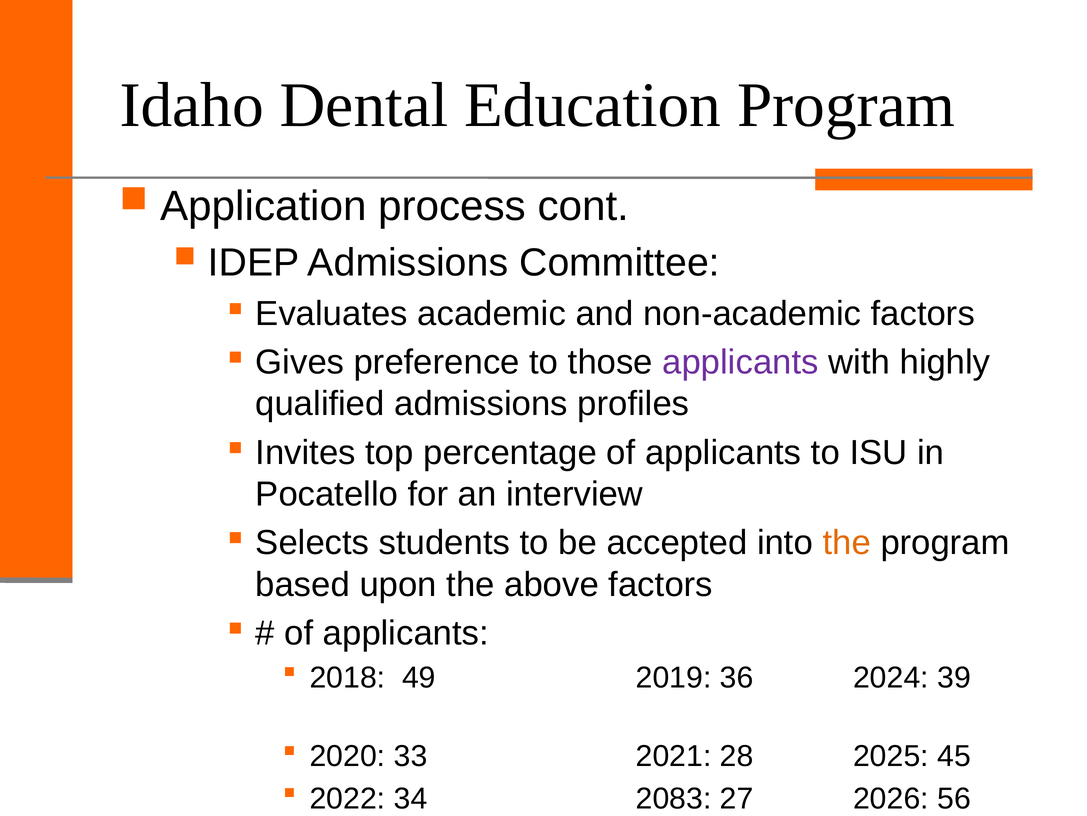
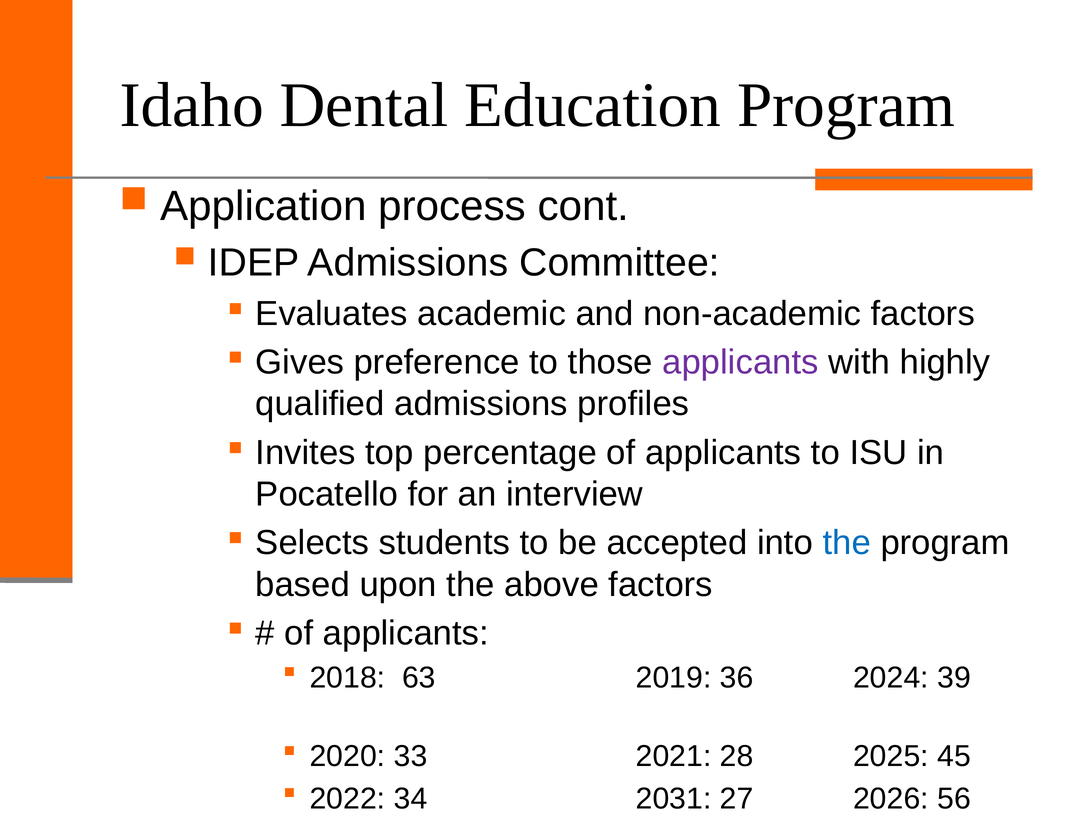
the colour: orange -> blue (847, 542)
49: 49 -> 63 (419, 677)
2083: 2083 -> 2031 (674, 798)
